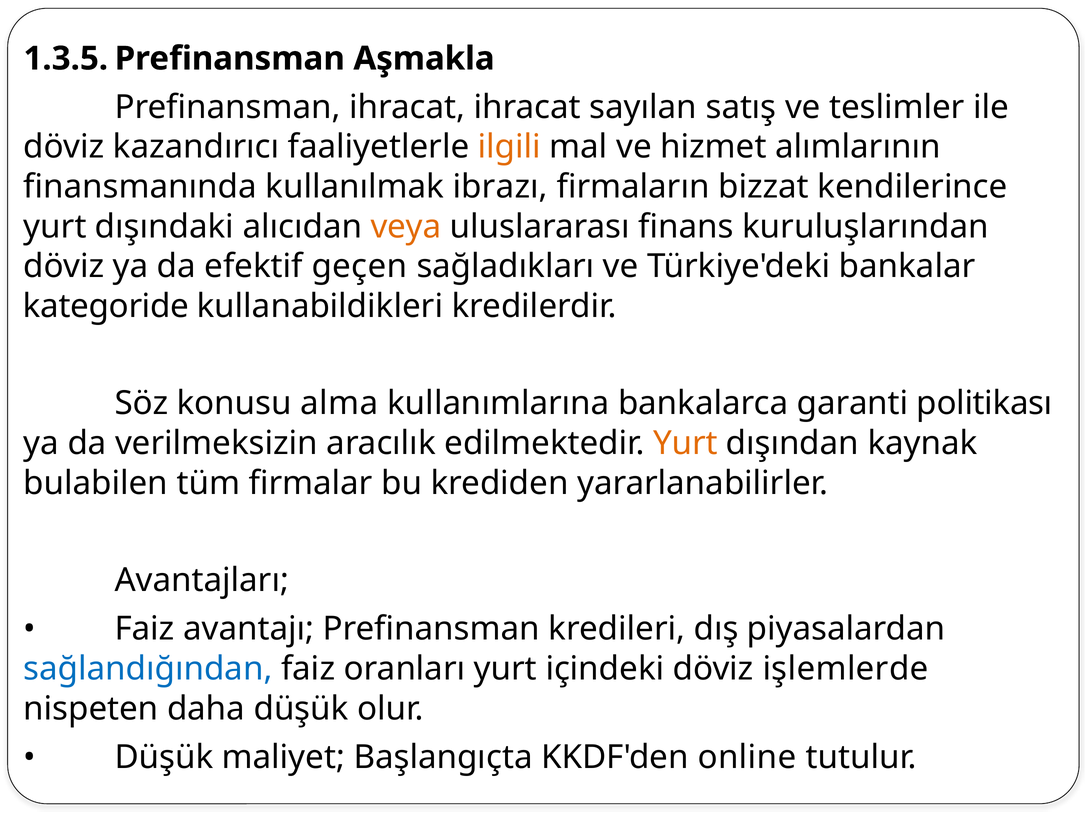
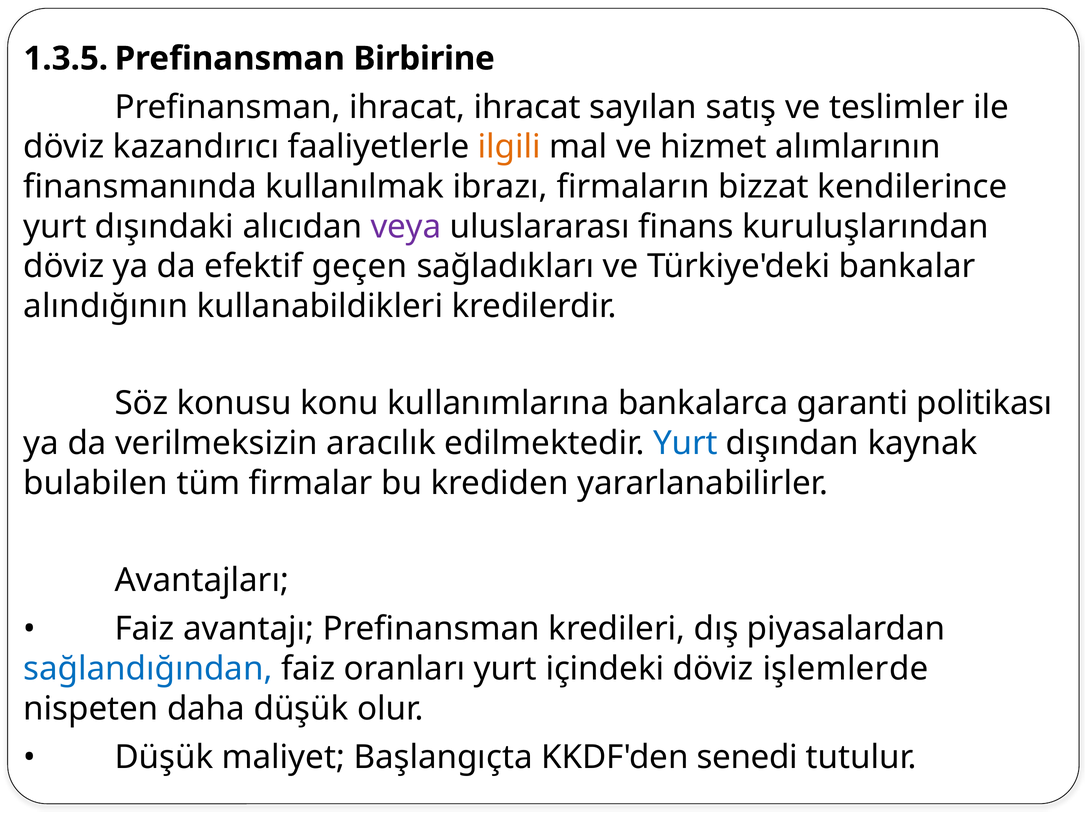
Aşmakla: Aşmakla -> Birbirine (424, 59)
veya colour: orange -> purple (406, 227)
kategoride: kategoride -> alındığının (106, 306)
alma: alma -> konu (339, 404)
Yurt colour: orange -> blue (685, 443)
online: online -> senedi (747, 757)
